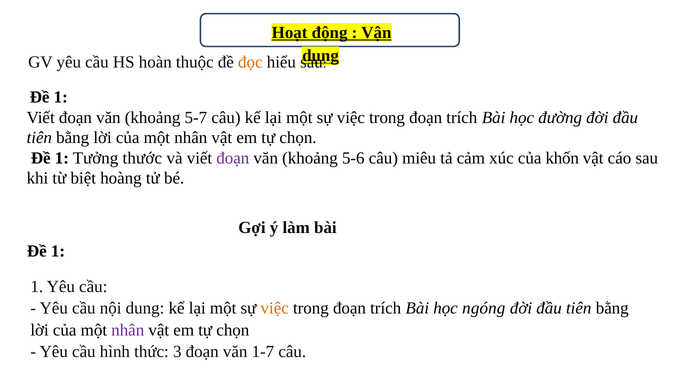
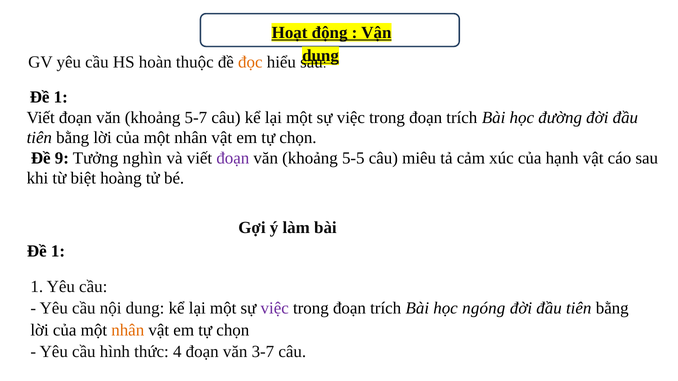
1: 1 -> 9 (62, 158)
thước: thước -> nghìn (142, 158)
5-6: 5-6 -> 5-5 (353, 158)
khốn: khốn -> hạnh (562, 158)
việc colour: orange -> purple (275, 309)
nhân colour: purple -> orange (128, 330)
3: 3 -> 4 (177, 352)
1-7: 1-7 -> 3-7 (263, 352)
